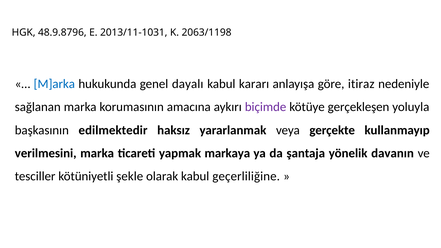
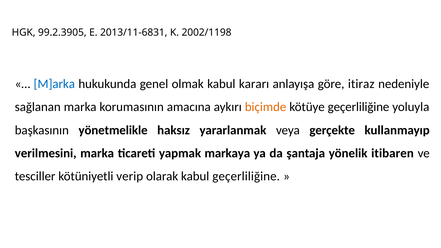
48.9.8796: 48.9.8796 -> 99.2.3905 (62, 32)
2013/11-1031: 2013/11-1031 -> 2013/11-6831 (134, 32)
2063/1198: 2063/1198 -> 2002/1198 (207, 32)
dayalı: dayalı -> olmak (188, 84)
biçimde colour: purple -> orange (266, 107)
kötüye gerçekleşen: gerçekleşen -> geçerliliğine (359, 107)
edilmektedir: edilmektedir -> yönetmelikle (113, 130)
davanın: davanın -> itibaren (393, 153)
şekle: şekle -> verip (130, 176)
